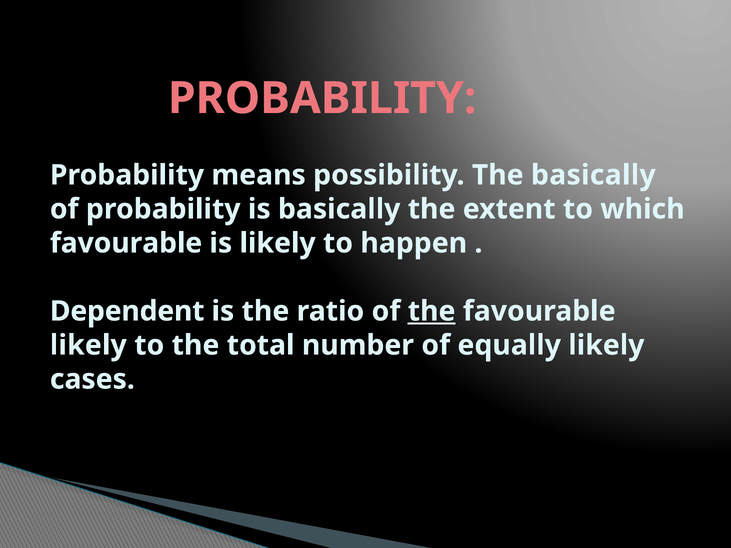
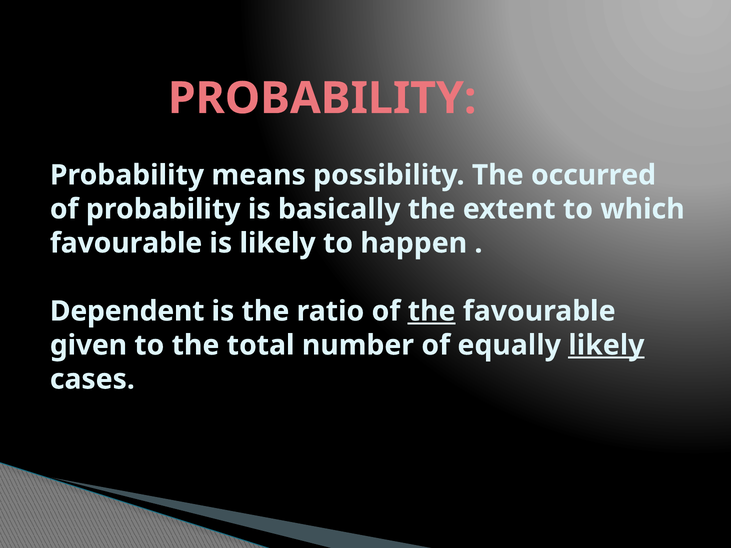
The basically: basically -> occurred (594, 175)
likely: likely -> given (88, 345)
likely underline: none -> present (606, 345)
